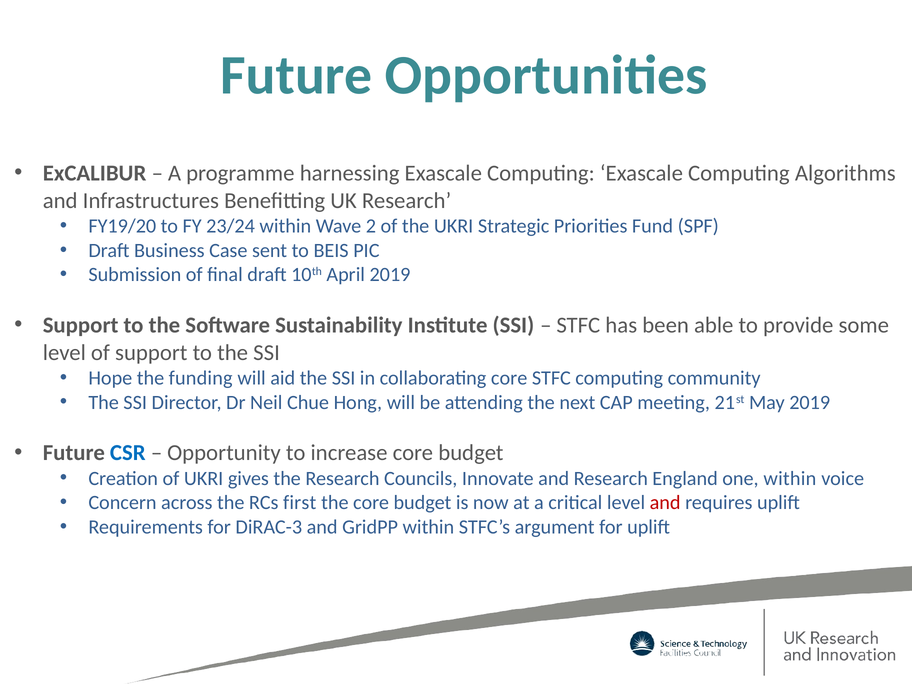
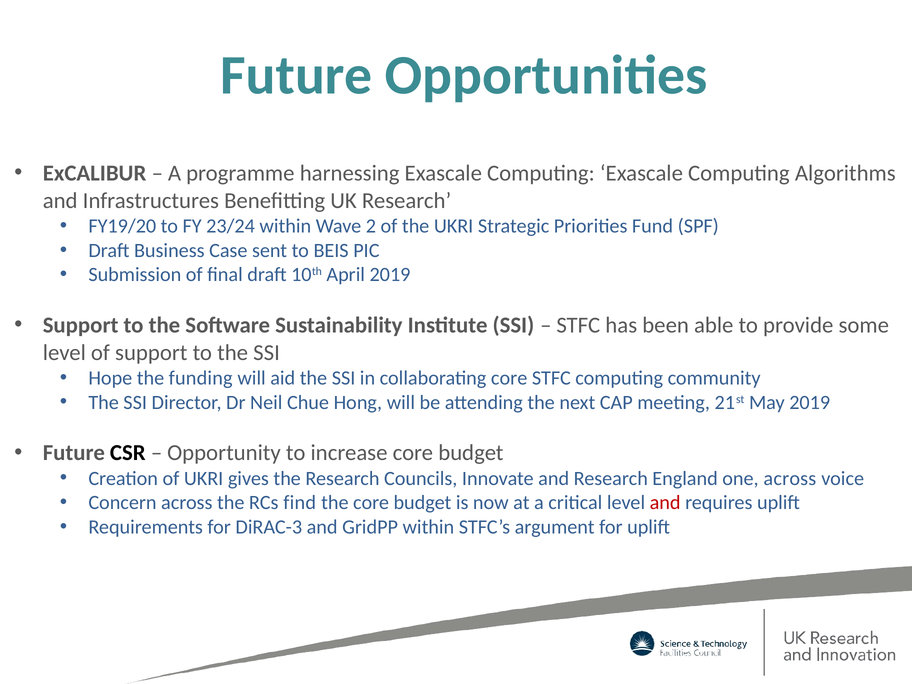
CSR colour: blue -> black (128, 453)
one within: within -> across (790, 478)
first: first -> find (300, 503)
